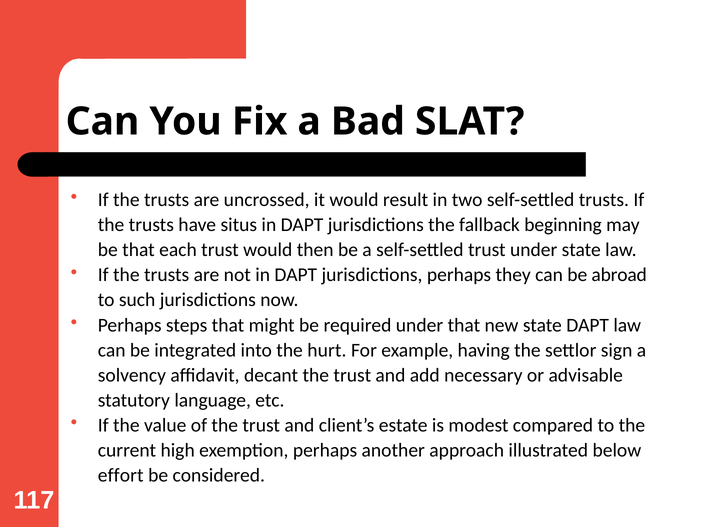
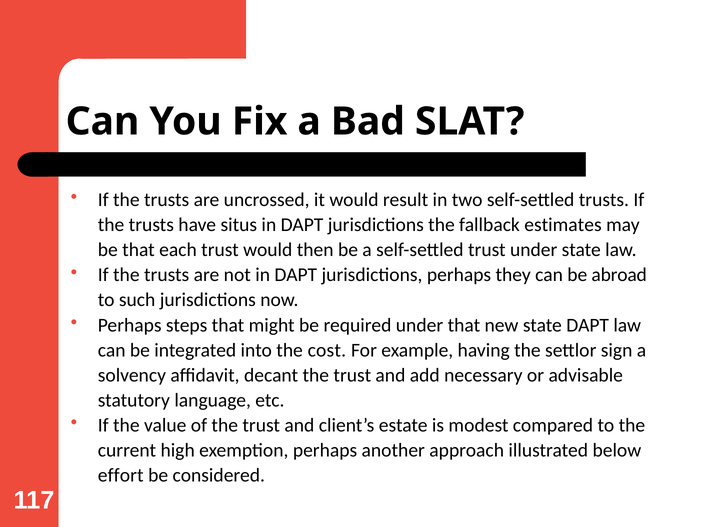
beginning: beginning -> estimates (563, 225)
hurt: hurt -> cost (327, 350)
